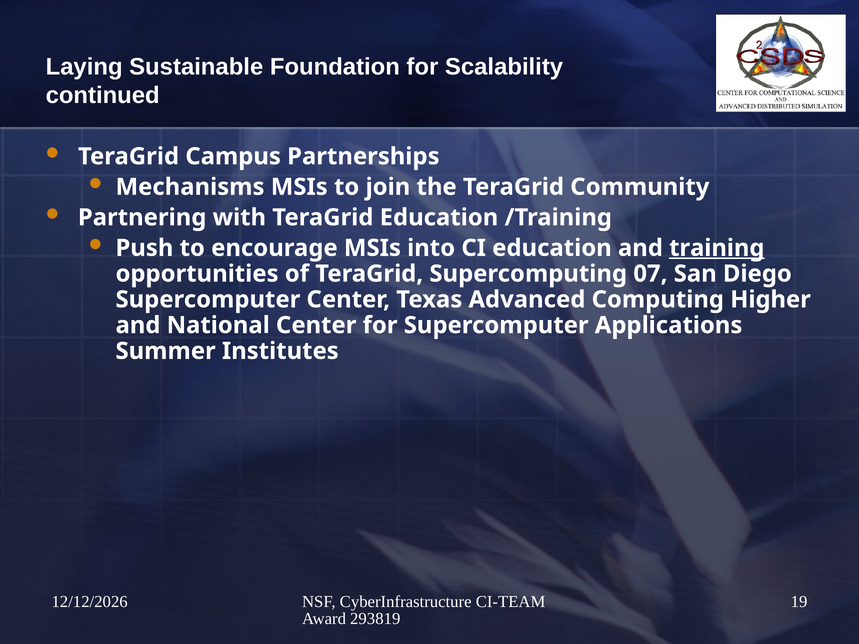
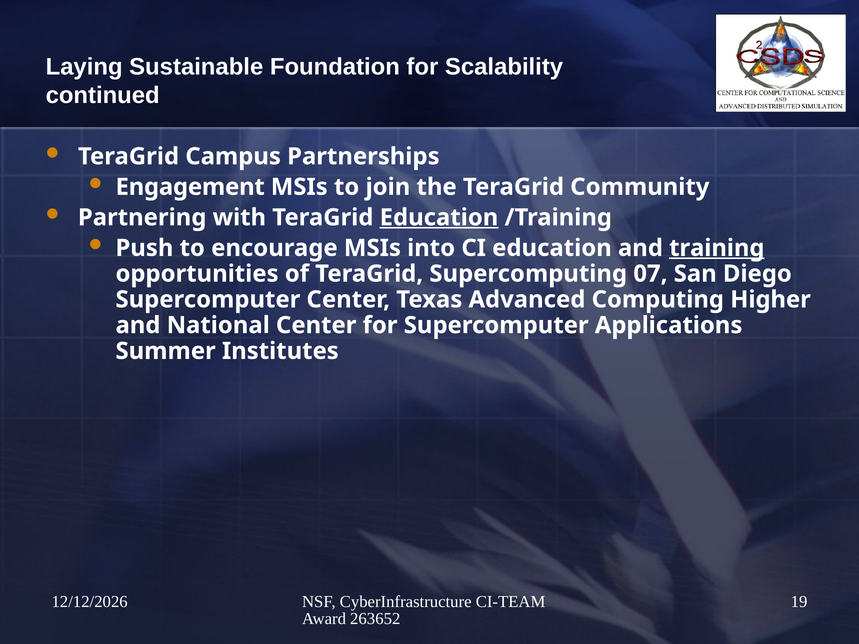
Mechanisms: Mechanisms -> Engagement (190, 187)
Education underline: none -> present (439, 218)
293819: 293819 -> 263652 (375, 619)
